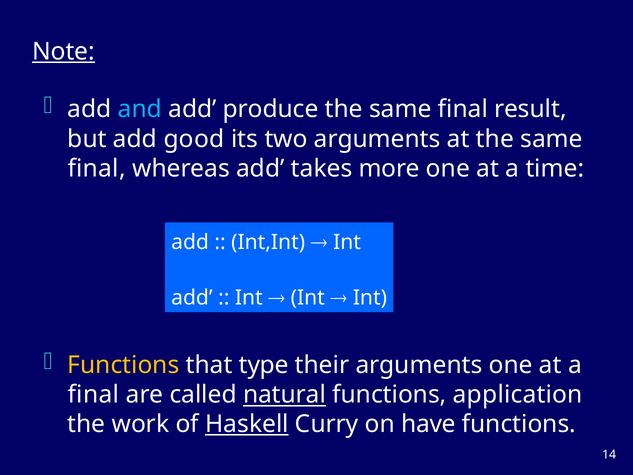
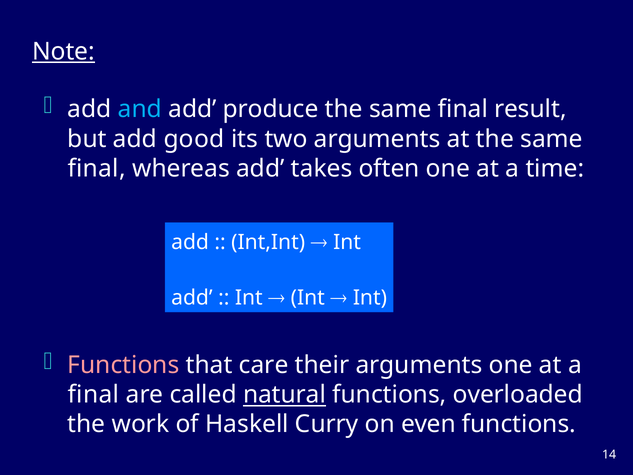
more: more -> often (389, 168)
Functions colour: yellow -> pink (123, 365)
type: type -> care (264, 365)
application: application -> overloaded (518, 394)
Haskell underline: present -> none (247, 424)
have: have -> even (428, 424)
